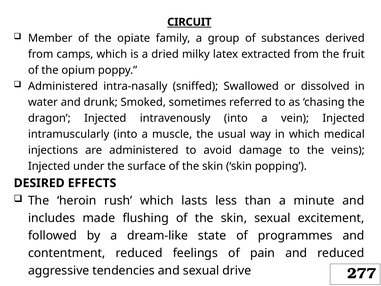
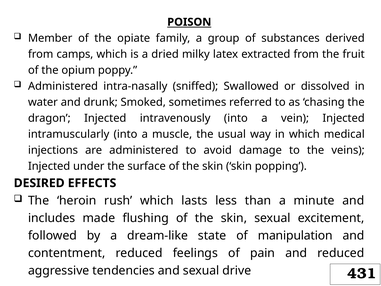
CIRCUIT: CIRCUIT -> POISON (189, 22)
programmes: programmes -> manipulation (295, 235)
277: 277 -> 431 (362, 273)
